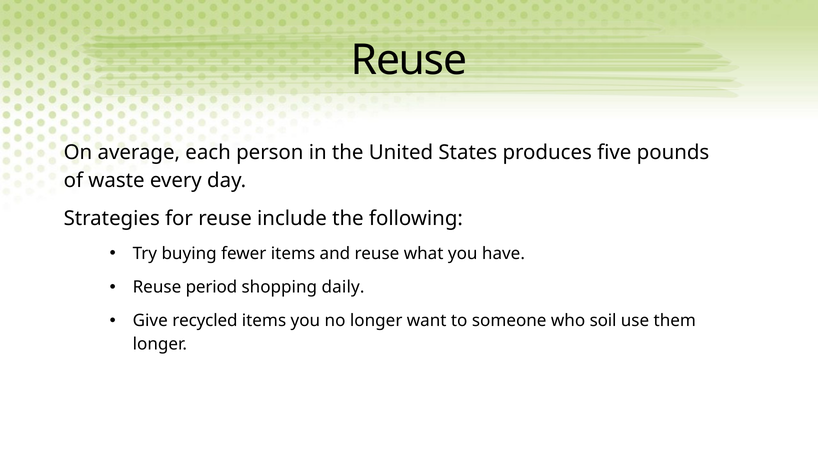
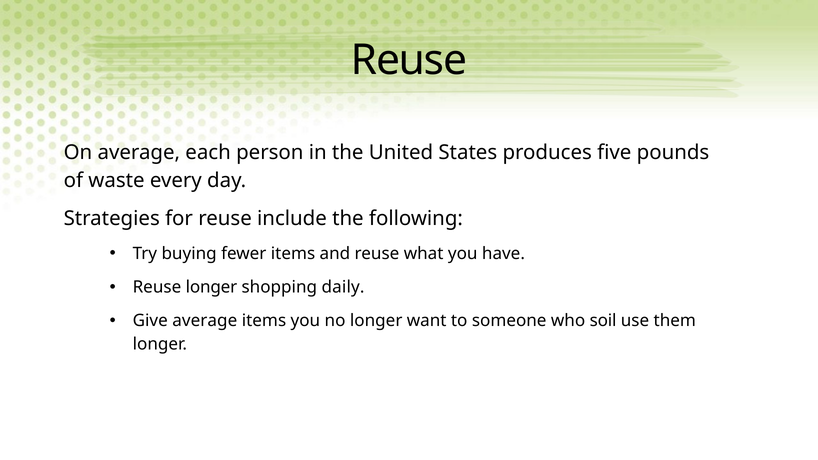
Reuse period: period -> longer (211, 287)
Give recycled: recycled -> average (205, 321)
